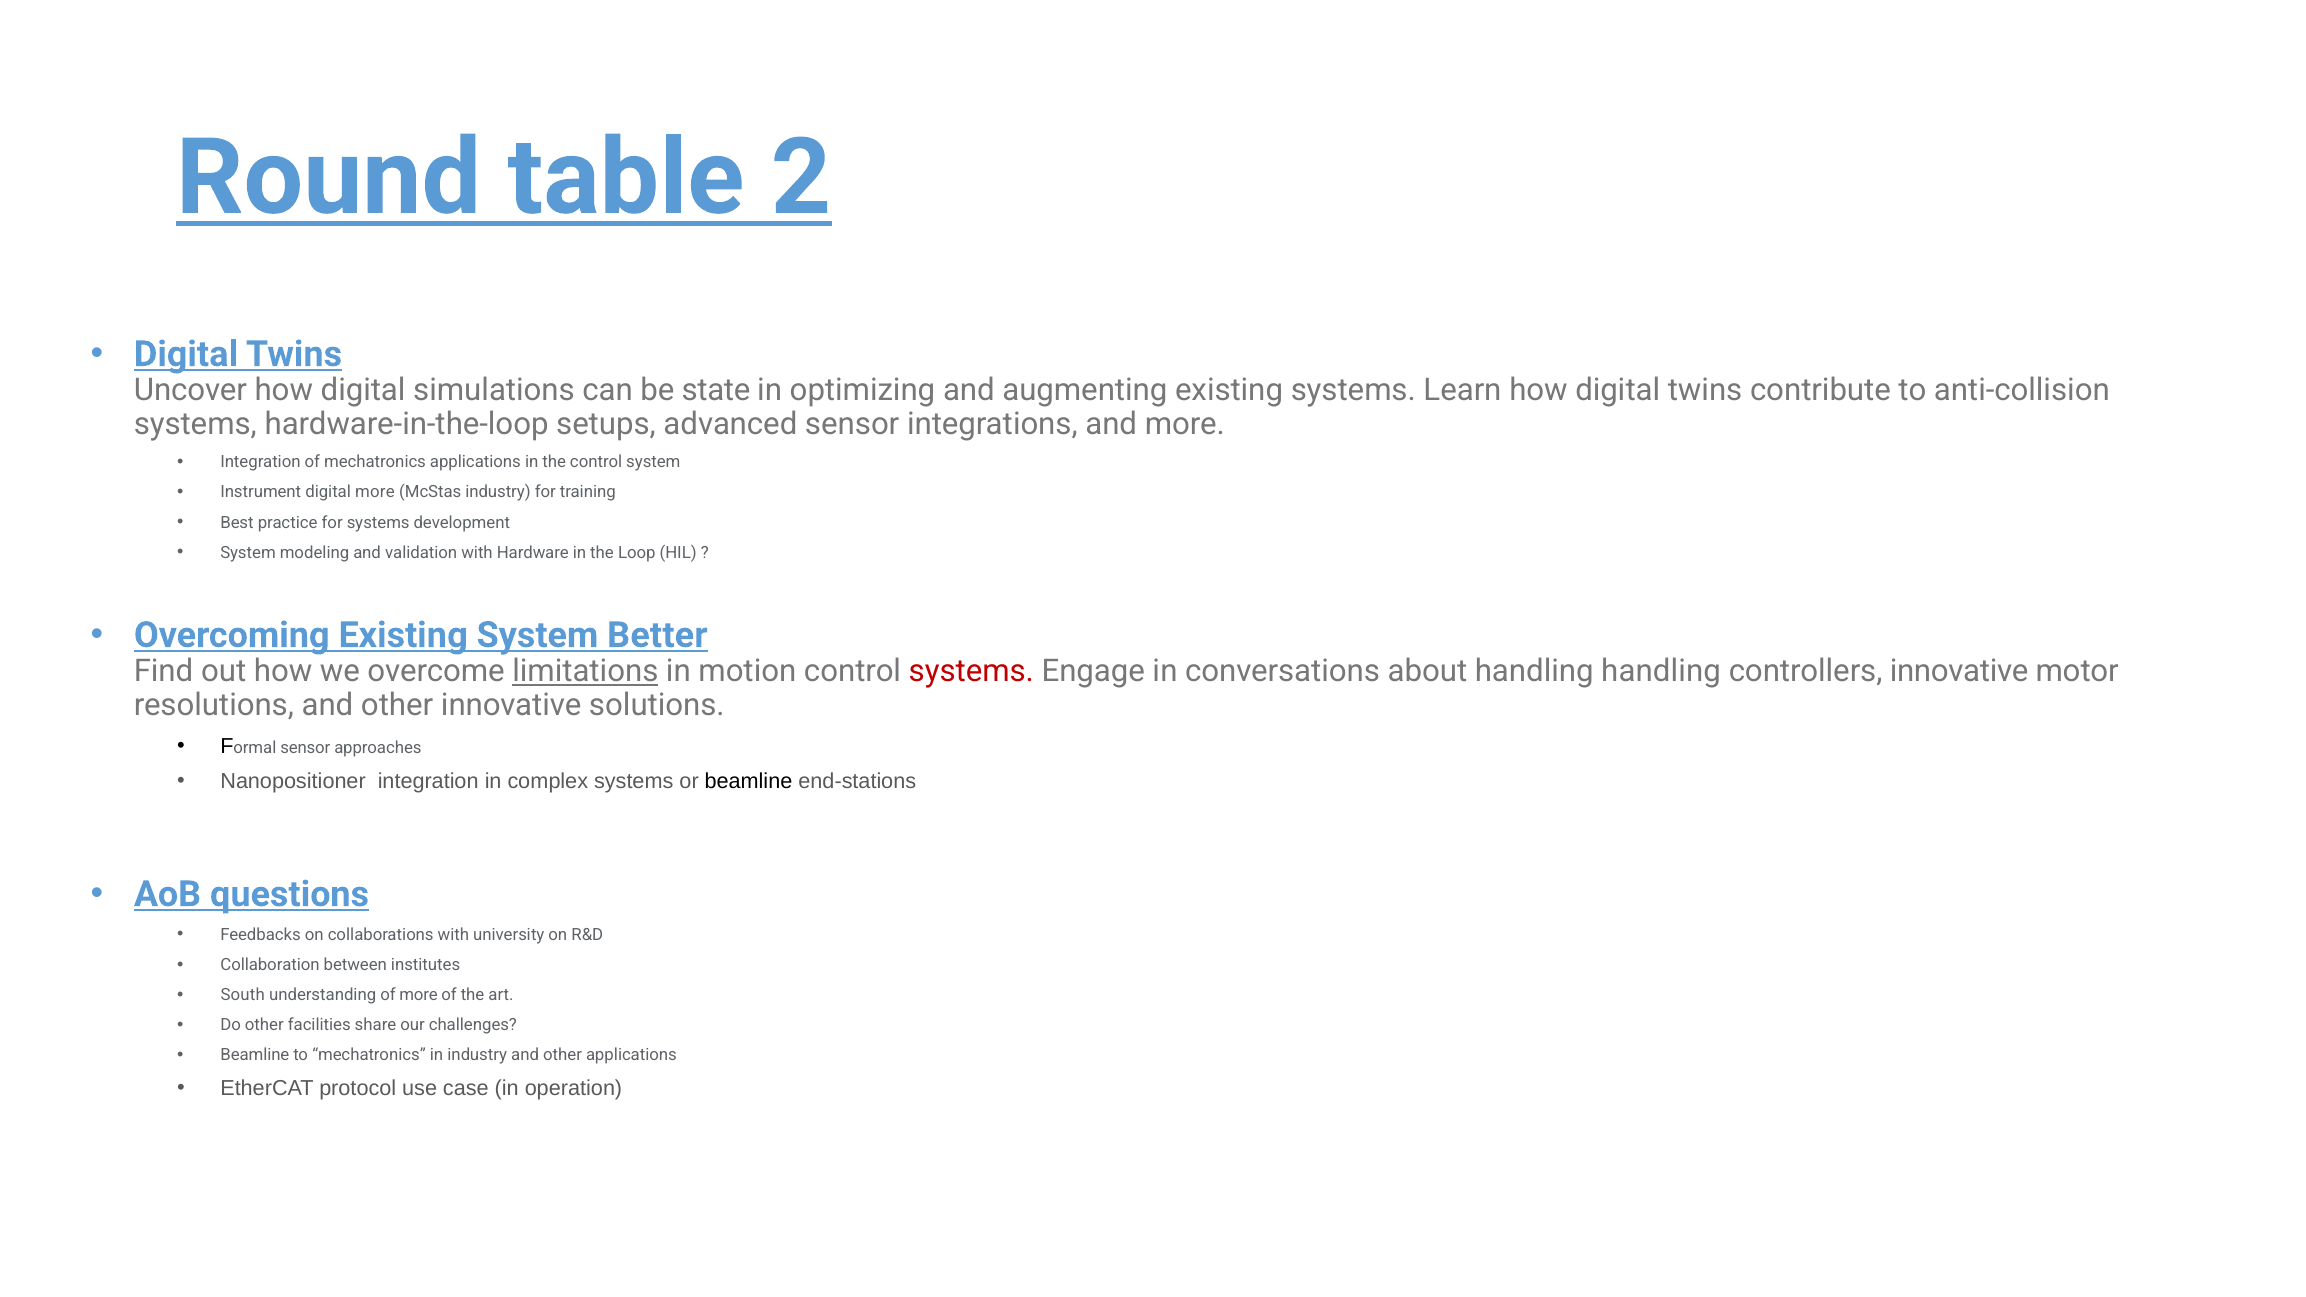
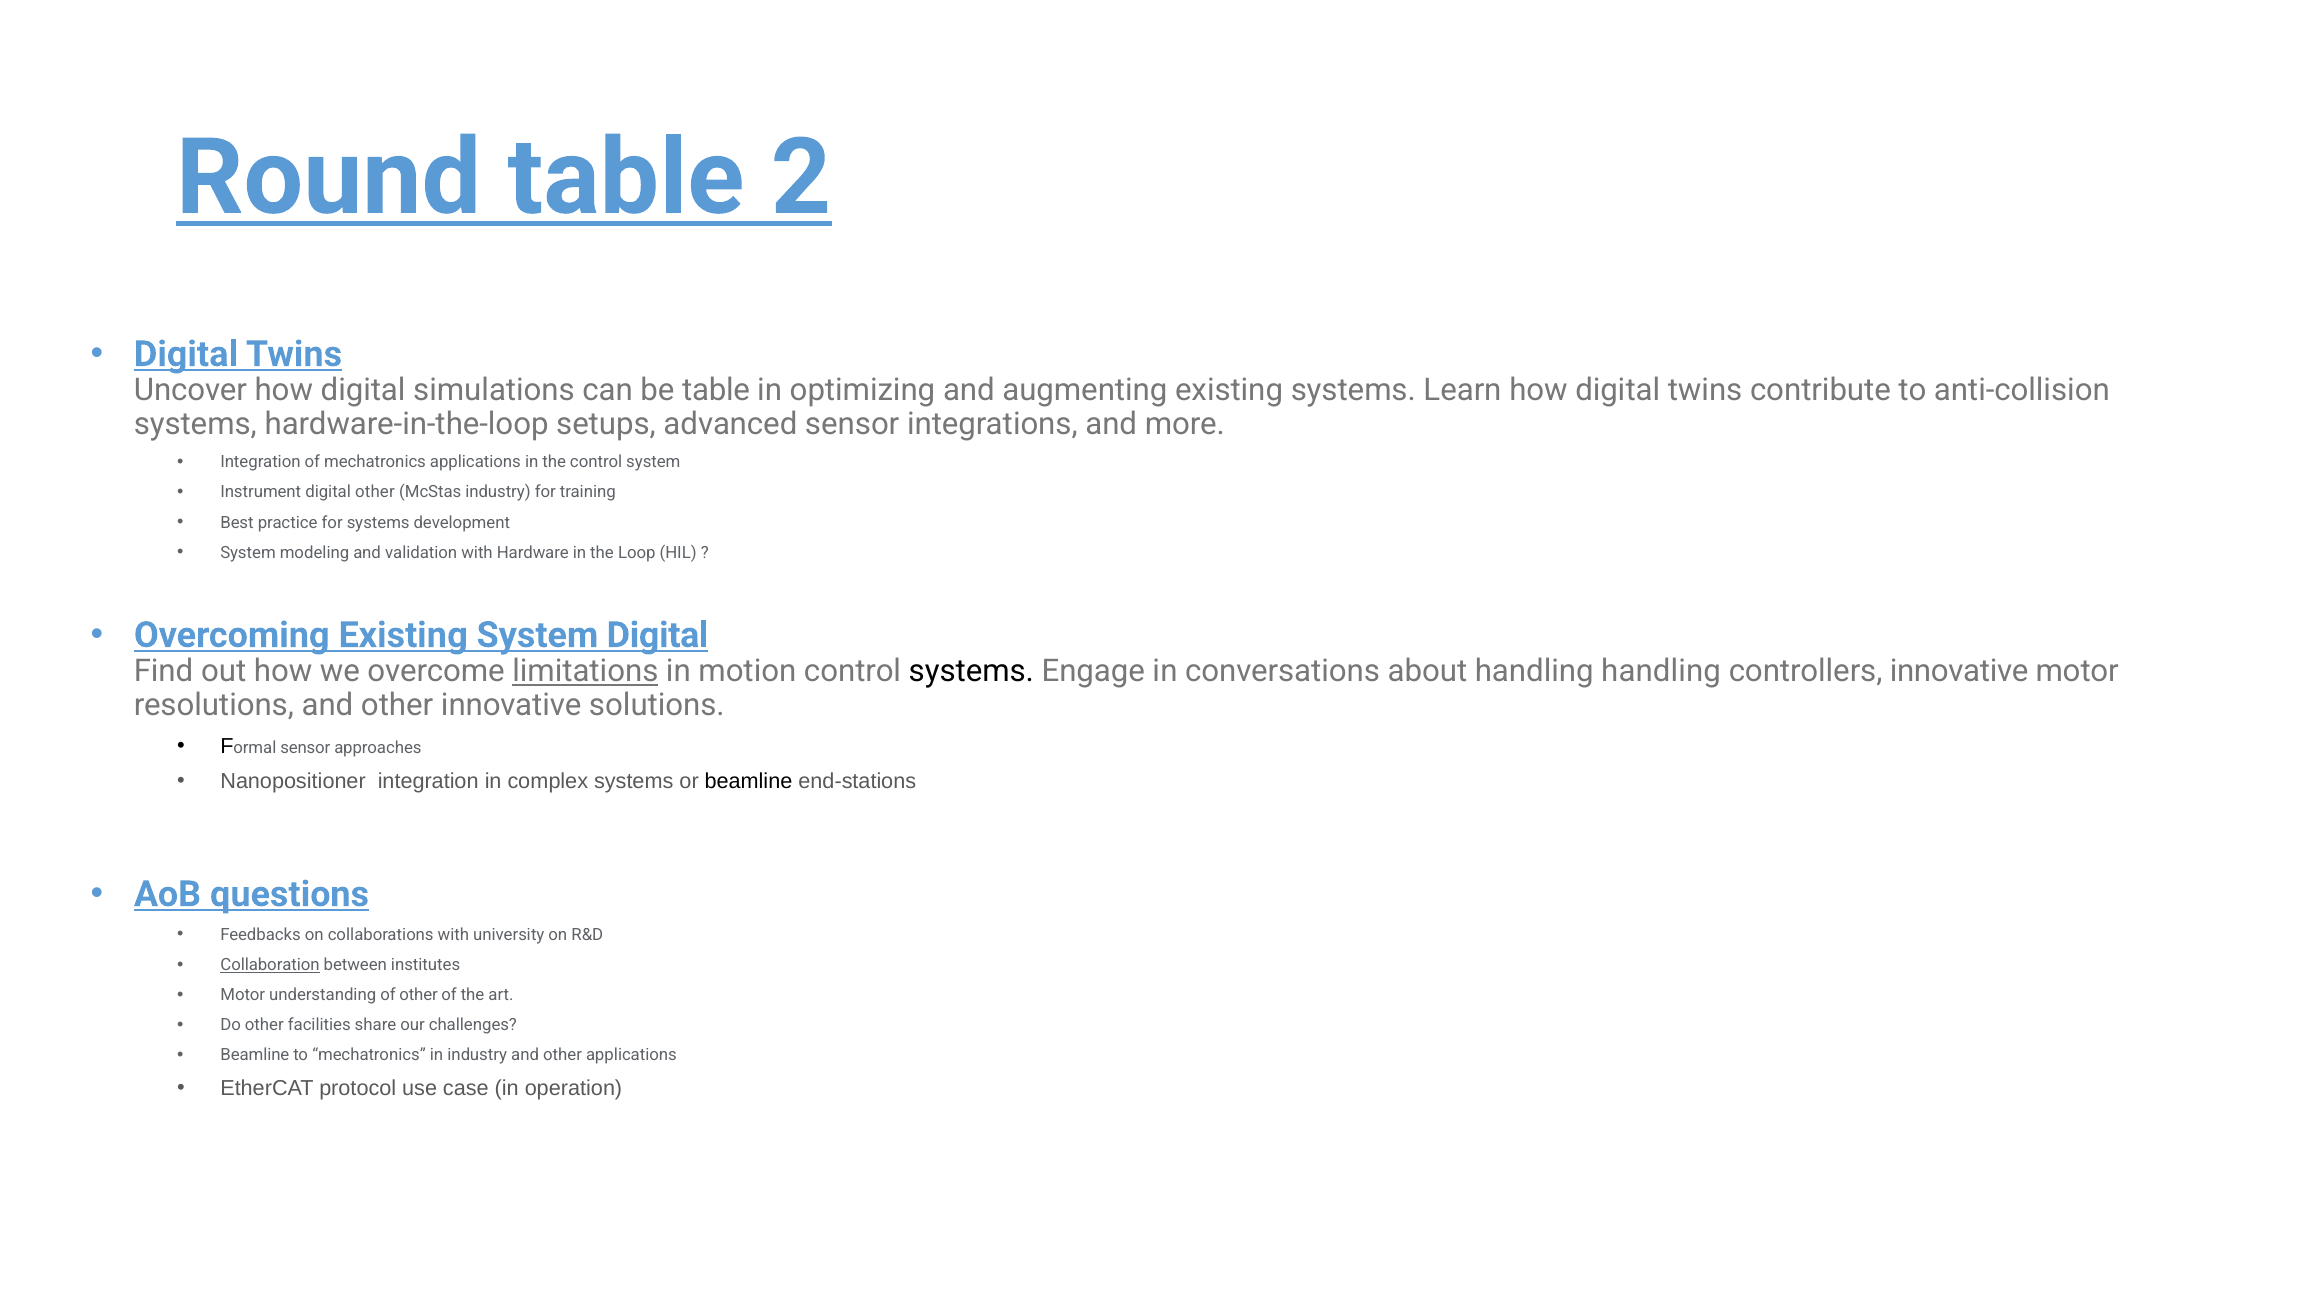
be state: state -> table (716, 391)
digital more: more -> other (375, 492)
System Better: Better -> Digital (658, 635)
systems colour: red -> black (971, 672)
Collaboration underline: none -> present (270, 965)
South: South -> Motor (243, 995)
of more: more -> other (419, 995)
